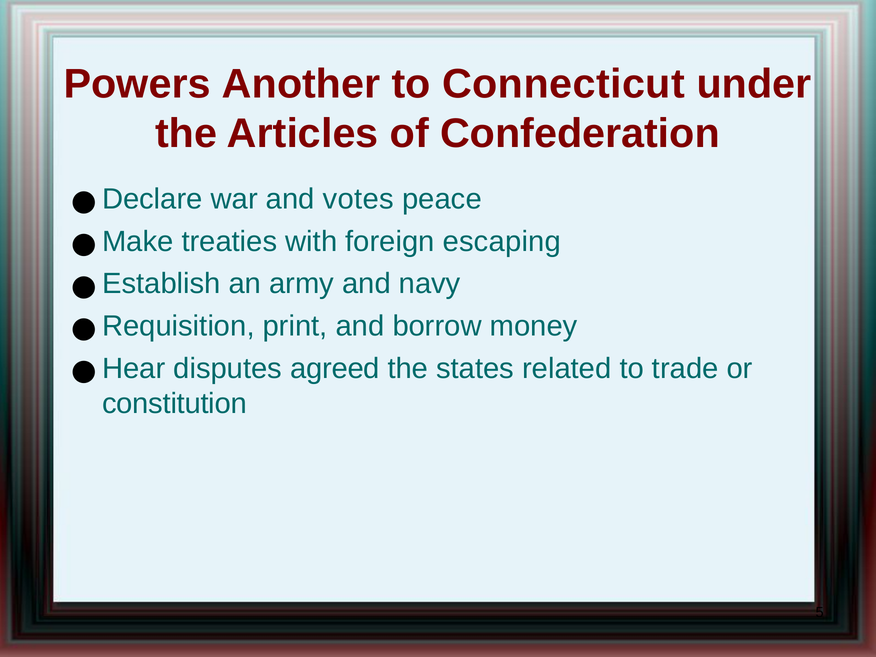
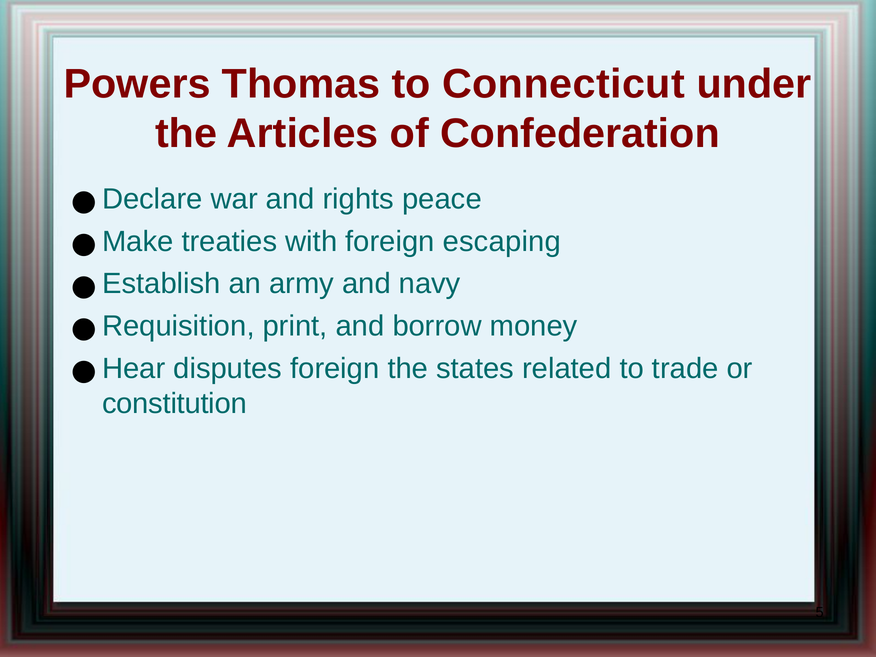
Another: Another -> Thomas (301, 84)
votes: votes -> rights (358, 199)
disputes agreed: agreed -> foreign (335, 369)
